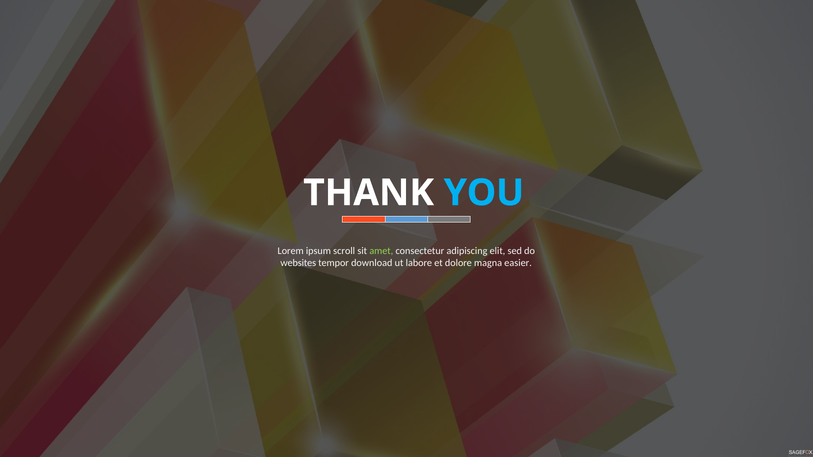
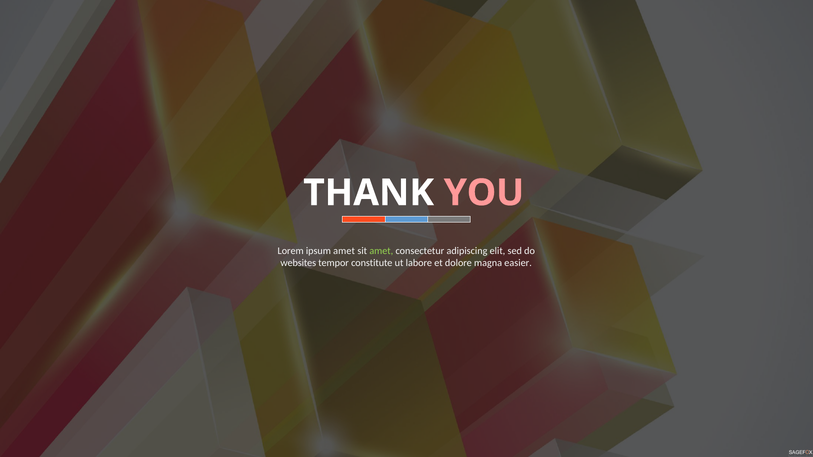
YOU colour: light blue -> pink (484, 193)
ipsum scroll: scroll -> amet (344, 251)
download: download -> constitute (372, 263)
